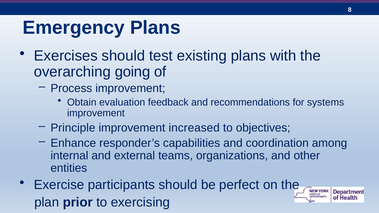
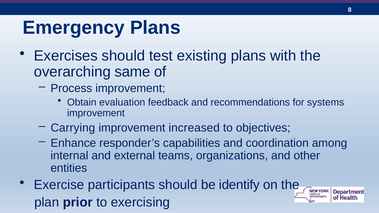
going: going -> same (132, 72)
Principle: Principle -> Carrying (73, 128)
perfect: perfect -> identify (239, 185)
